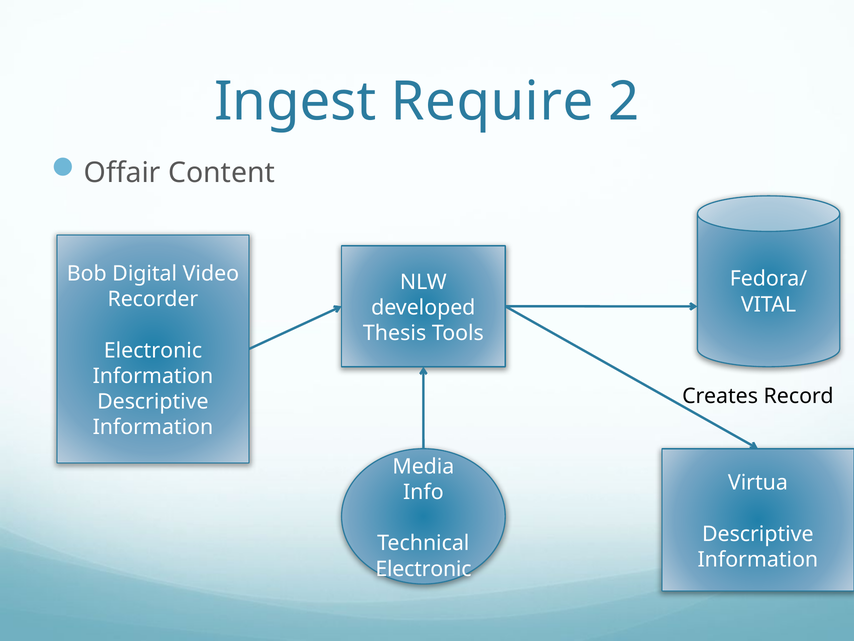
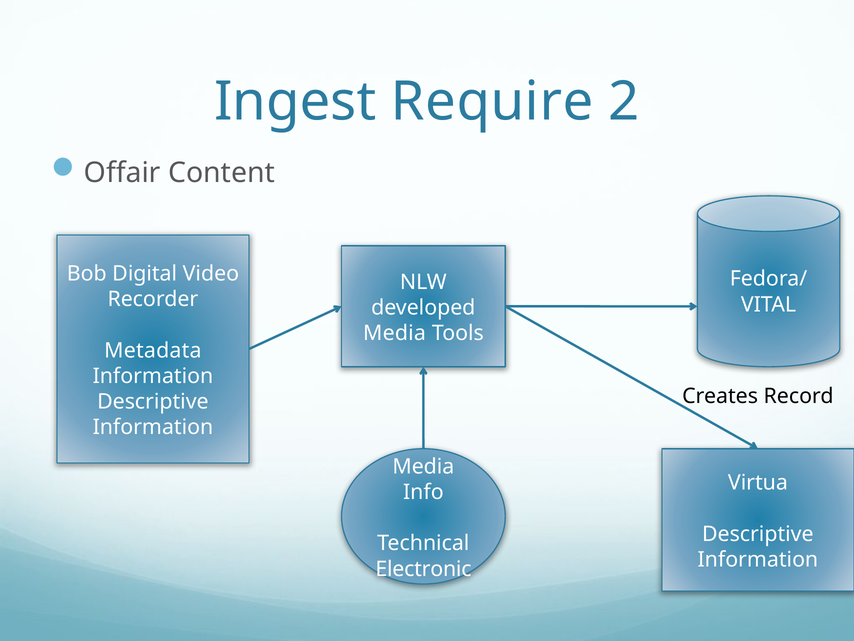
Thesis: Thesis -> Media (395, 333)
Electronic: Electronic -> Metadata (153, 350)
